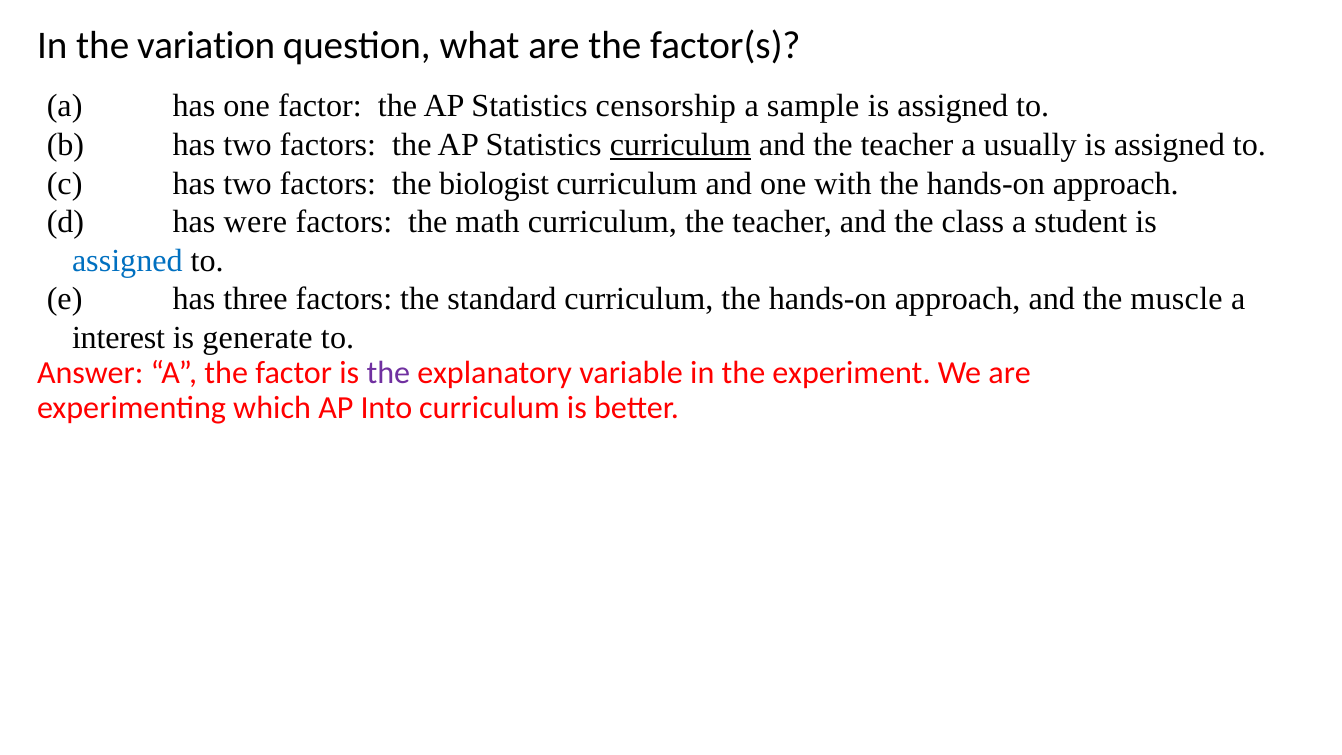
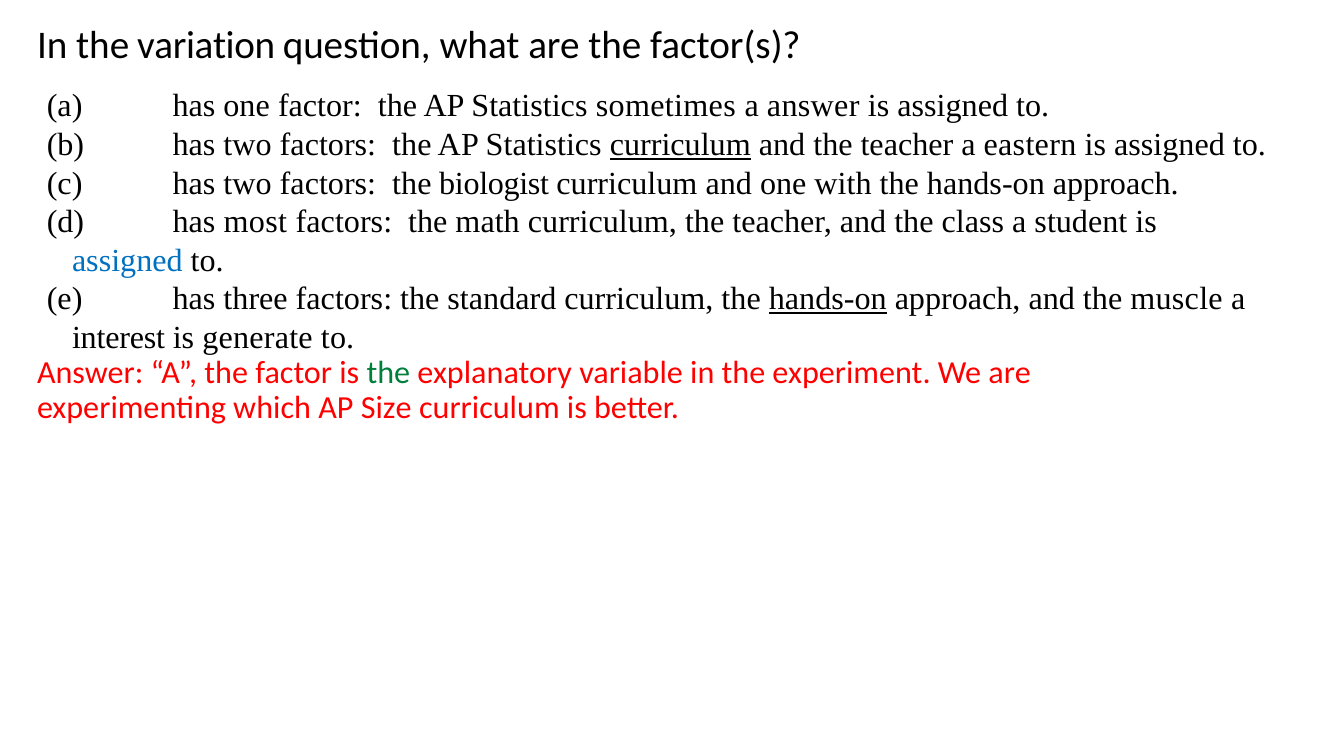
censorship: censorship -> sometimes (666, 106)
a sample: sample -> answer (813, 106)
usually: usually -> eastern (1030, 145)
were: were -> most (255, 222)
hands-on underline: none -> present (828, 299)
the colour: purple -> green (388, 373)
Into: Into -> Size (386, 408)
